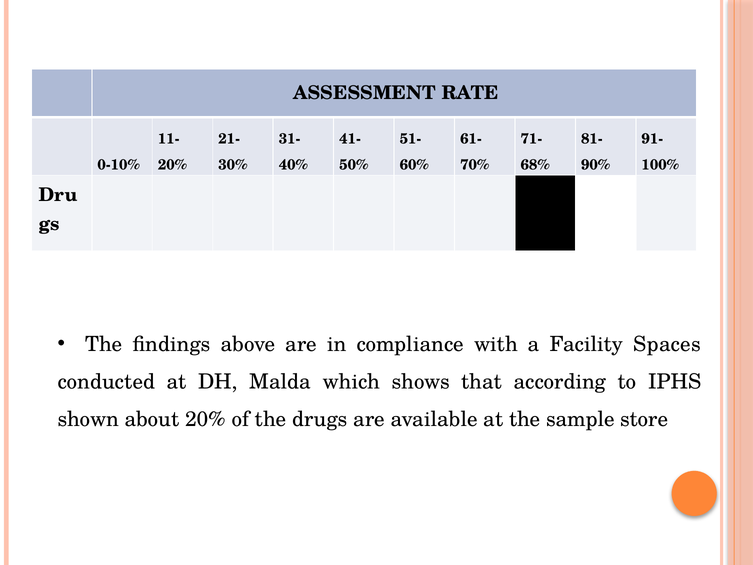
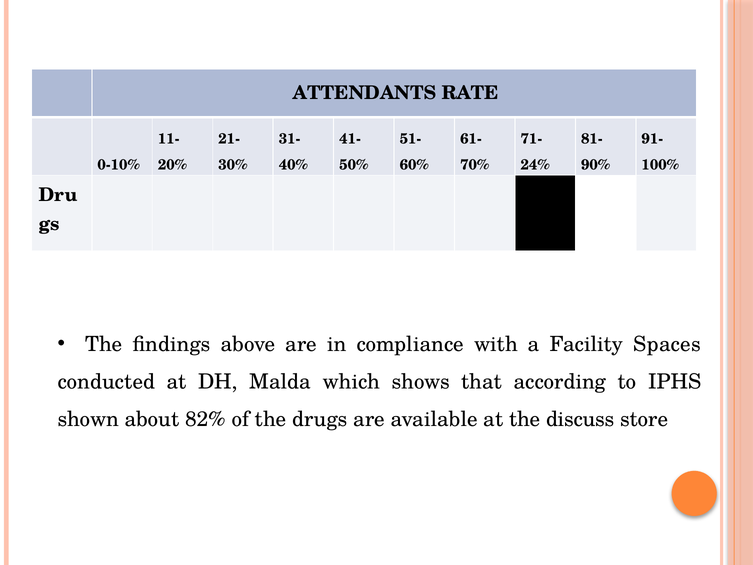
ASSESSMENT: ASSESSMENT -> ATTENDANTS (365, 93)
68%: 68% -> 24% (535, 165)
about 20%: 20% -> 82% (206, 419)
sample: sample -> discuss (580, 419)
